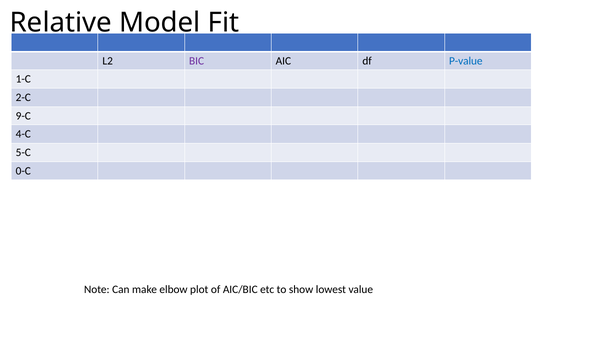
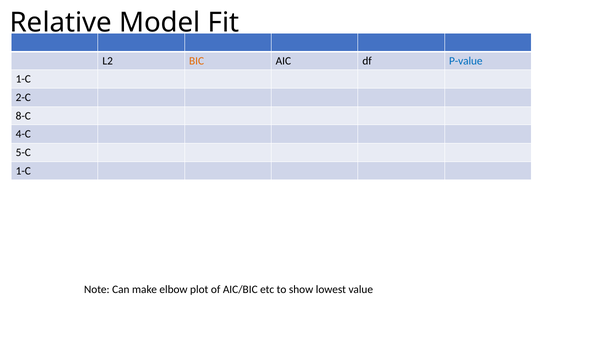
BIC colour: purple -> orange (197, 61)
9-C: 9-C -> 8-C (23, 116)
0-C: 0-C -> 1-C (23, 171)
